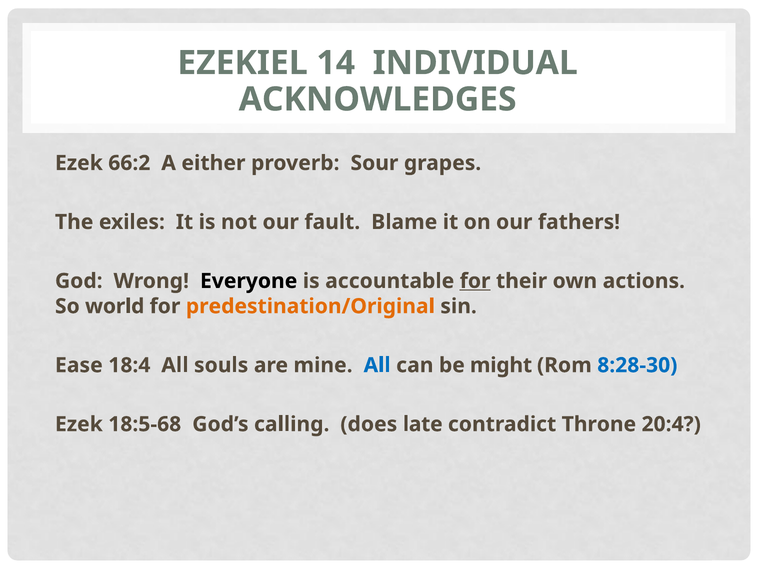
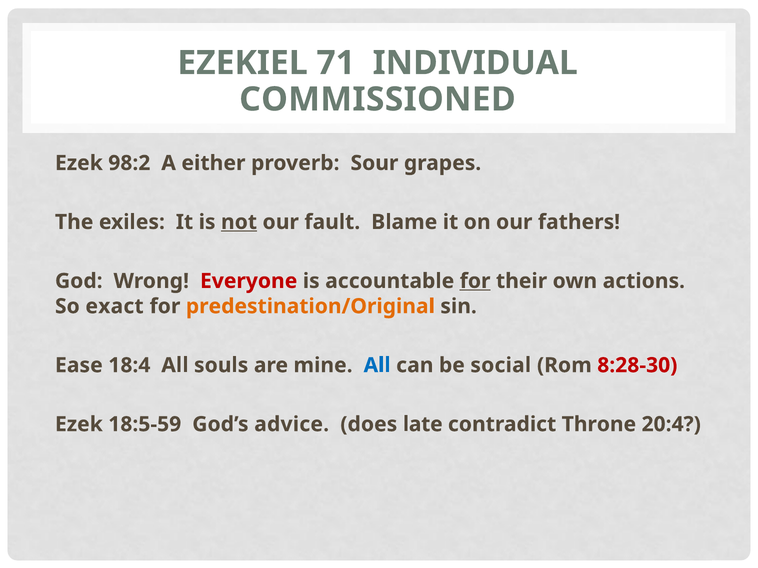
14: 14 -> 71 (336, 63)
ACKNOWLEDGES: ACKNOWLEDGES -> COMMISSIONED (377, 99)
66:2: 66:2 -> 98:2 (129, 163)
not underline: none -> present (239, 222)
Everyone colour: black -> red (249, 281)
world: world -> exact (115, 307)
might: might -> social (501, 366)
8:28-30 colour: blue -> red (637, 366)
18:5-68: 18:5-68 -> 18:5-59 (145, 425)
calling: calling -> advice (292, 425)
